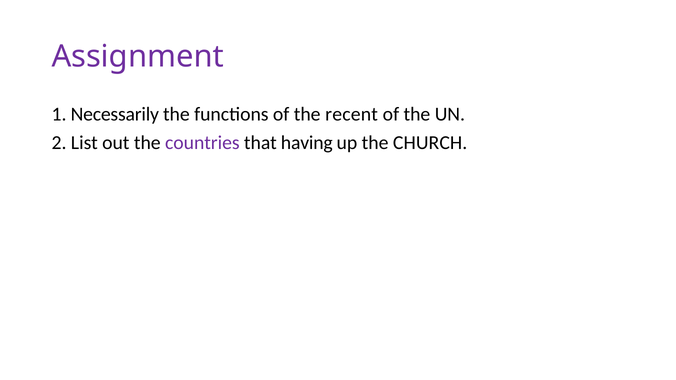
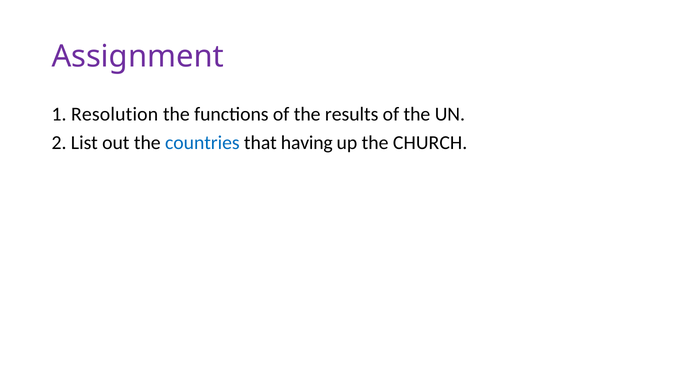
Necessarily: Necessarily -> Resolution (115, 114)
recent: recent -> results (352, 114)
countries colour: purple -> blue (202, 143)
